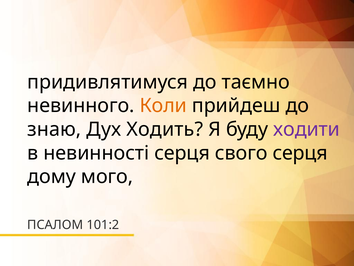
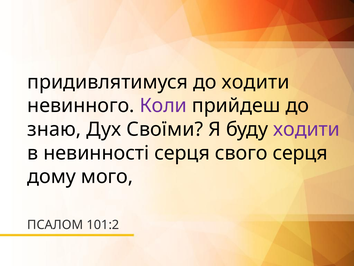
до таємно: таємно -> ходити (256, 82)
Коли colour: orange -> purple (163, 106)
Ходить: Ходить -> Своїми (165, 129)
